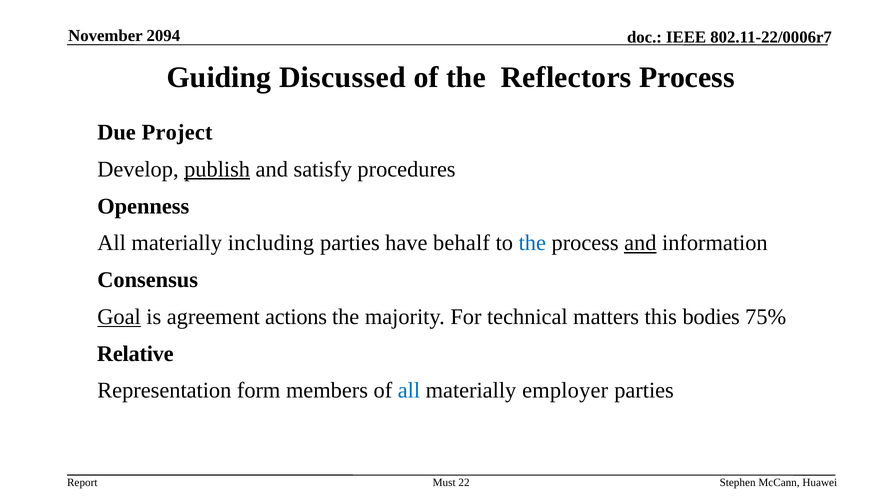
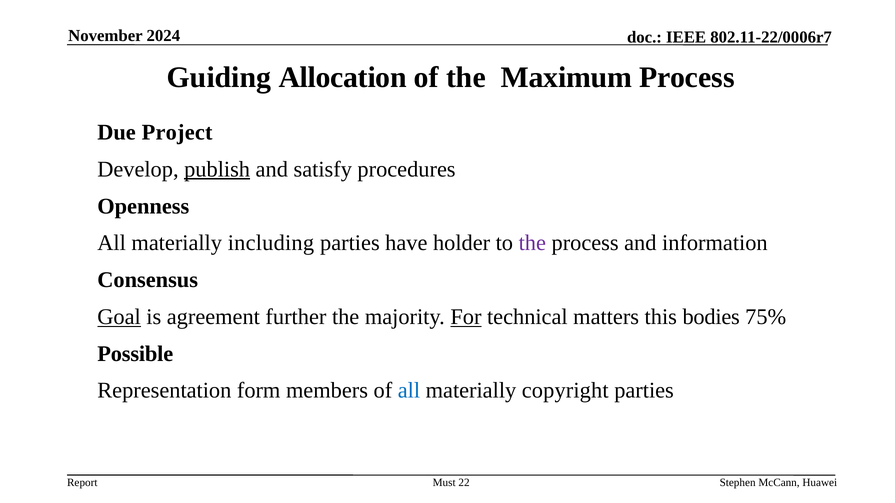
2094: 2094 -> 2024 (163, 36)
Discussed: Discussed -> Allocation (343, 78)
Reflectors: Reflectors -> Maximum (566, 78)
behalf: behalf -> holder (462, 243)
the colour: blue -> purple (532, 243)
and underline: present -> none (640, 243)
actions: actions -> further (296, 317)
For underline: none -> present (466, 317)
Relative: Relative -> Possible (135, 354)
employer: employer -> copyright (565, 391)
